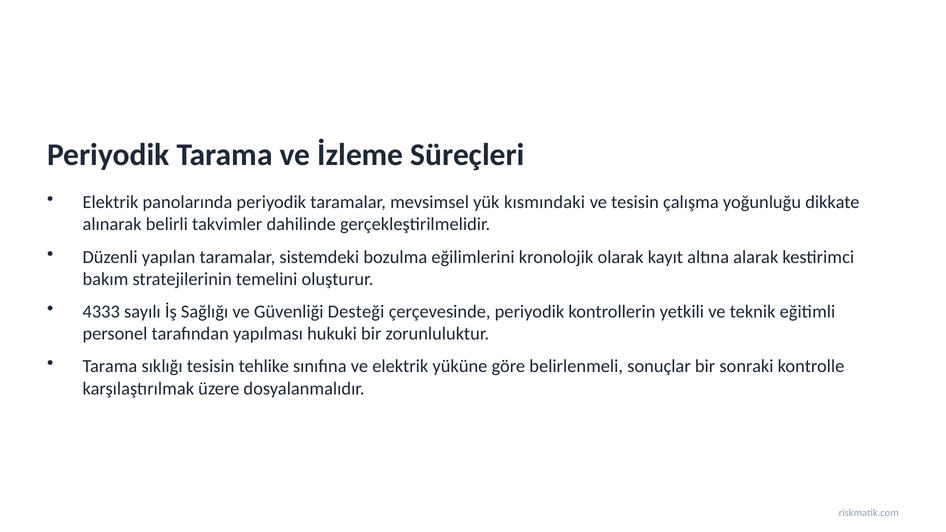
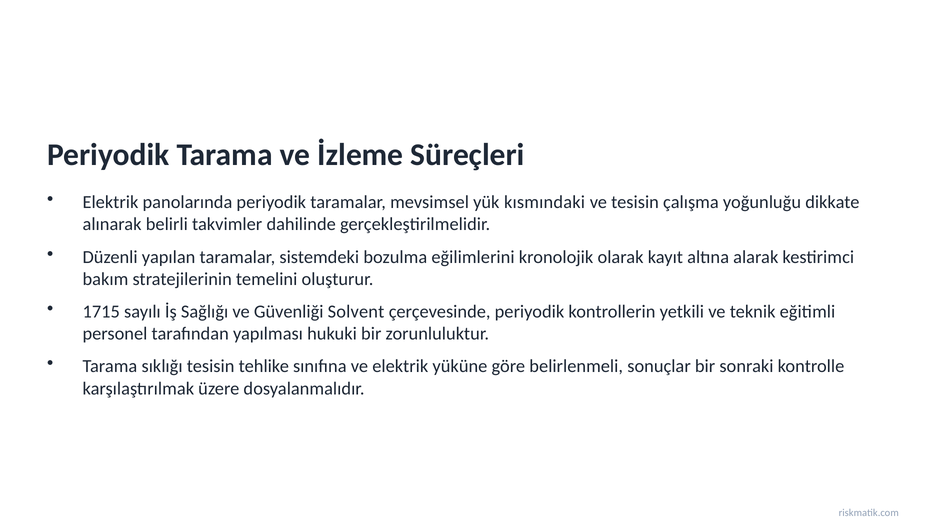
4333: 4333 -> 1715 (101, 312)
Desteği: Desteği -> Solvent (356, 312)
